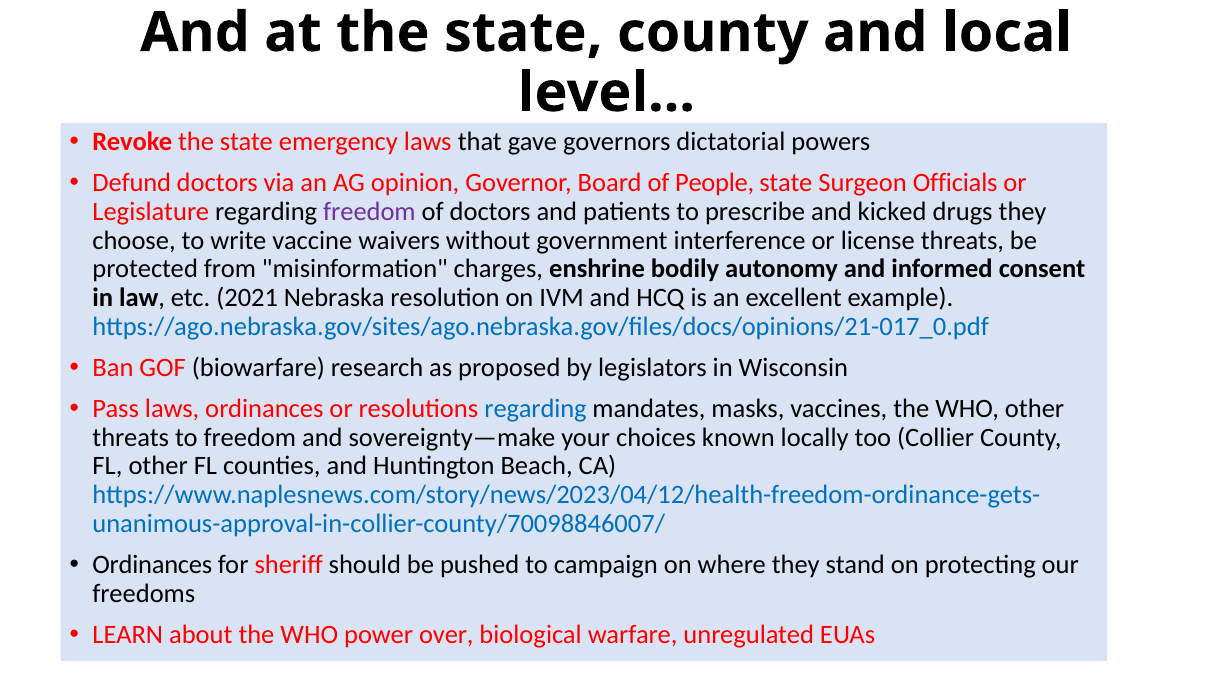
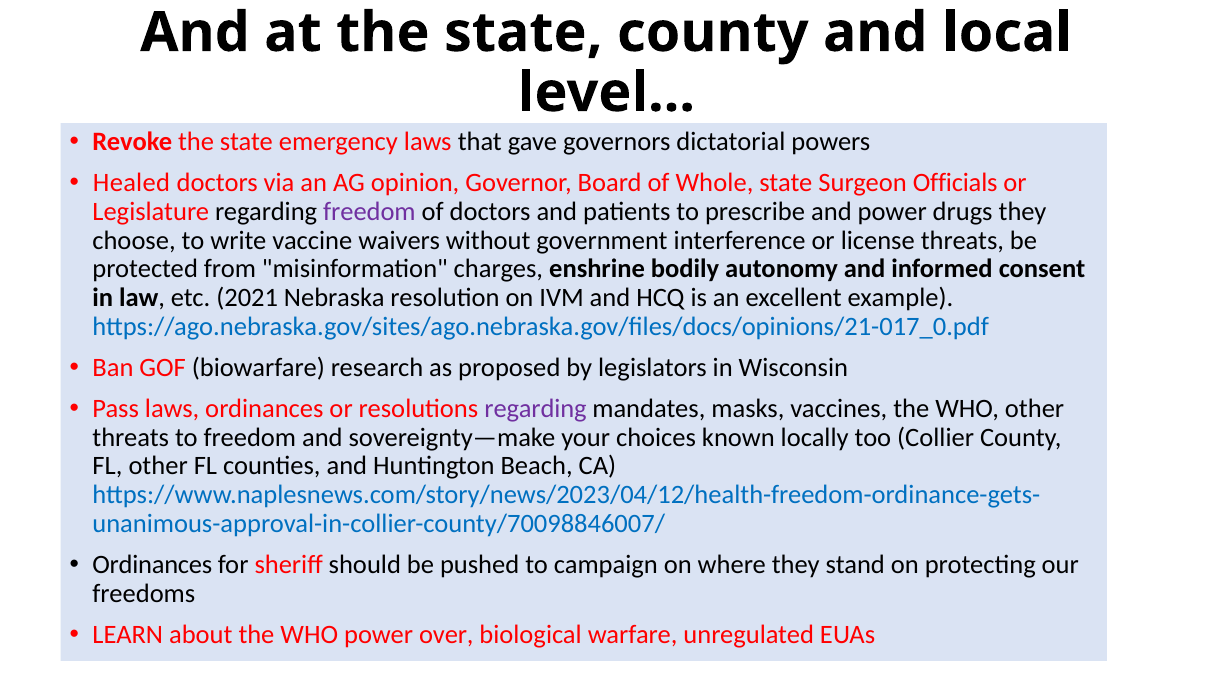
Defund: Defund -> Healed (131, 183)
People: People -> Whole (714, 183)
and kicked: kicked -> power (892, 212)
regarding colour: blue -> purple (536, 409)
